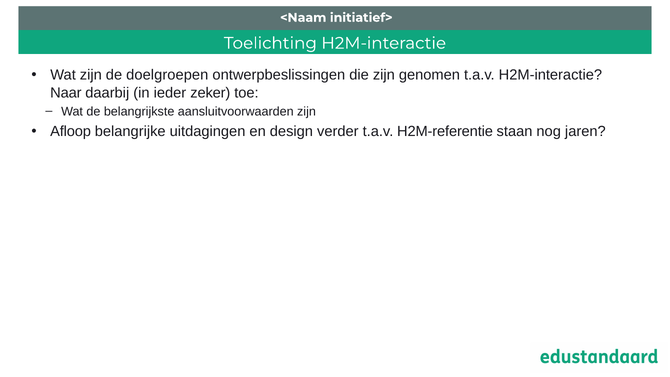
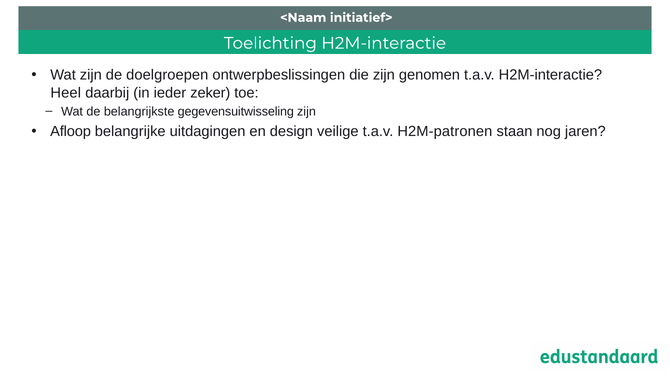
Naar: Naar -> Heel (66, 93)
aansluitvoorwaarden: aansluitvoorwaarden -> gegevensuitwisseling (236, 111)
verder: verder -> veilige (338, 132)
H2M-referentie: H2M-referentie -> H2M-patronen (445, 132)
